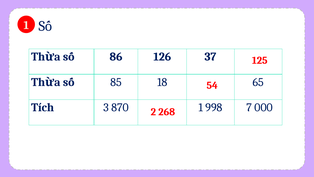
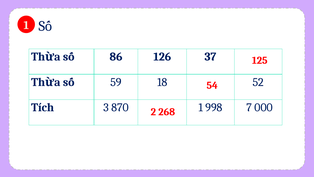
85: 85 -> 59 (116, 82)
65: 65 -> 52 (258, 82)
